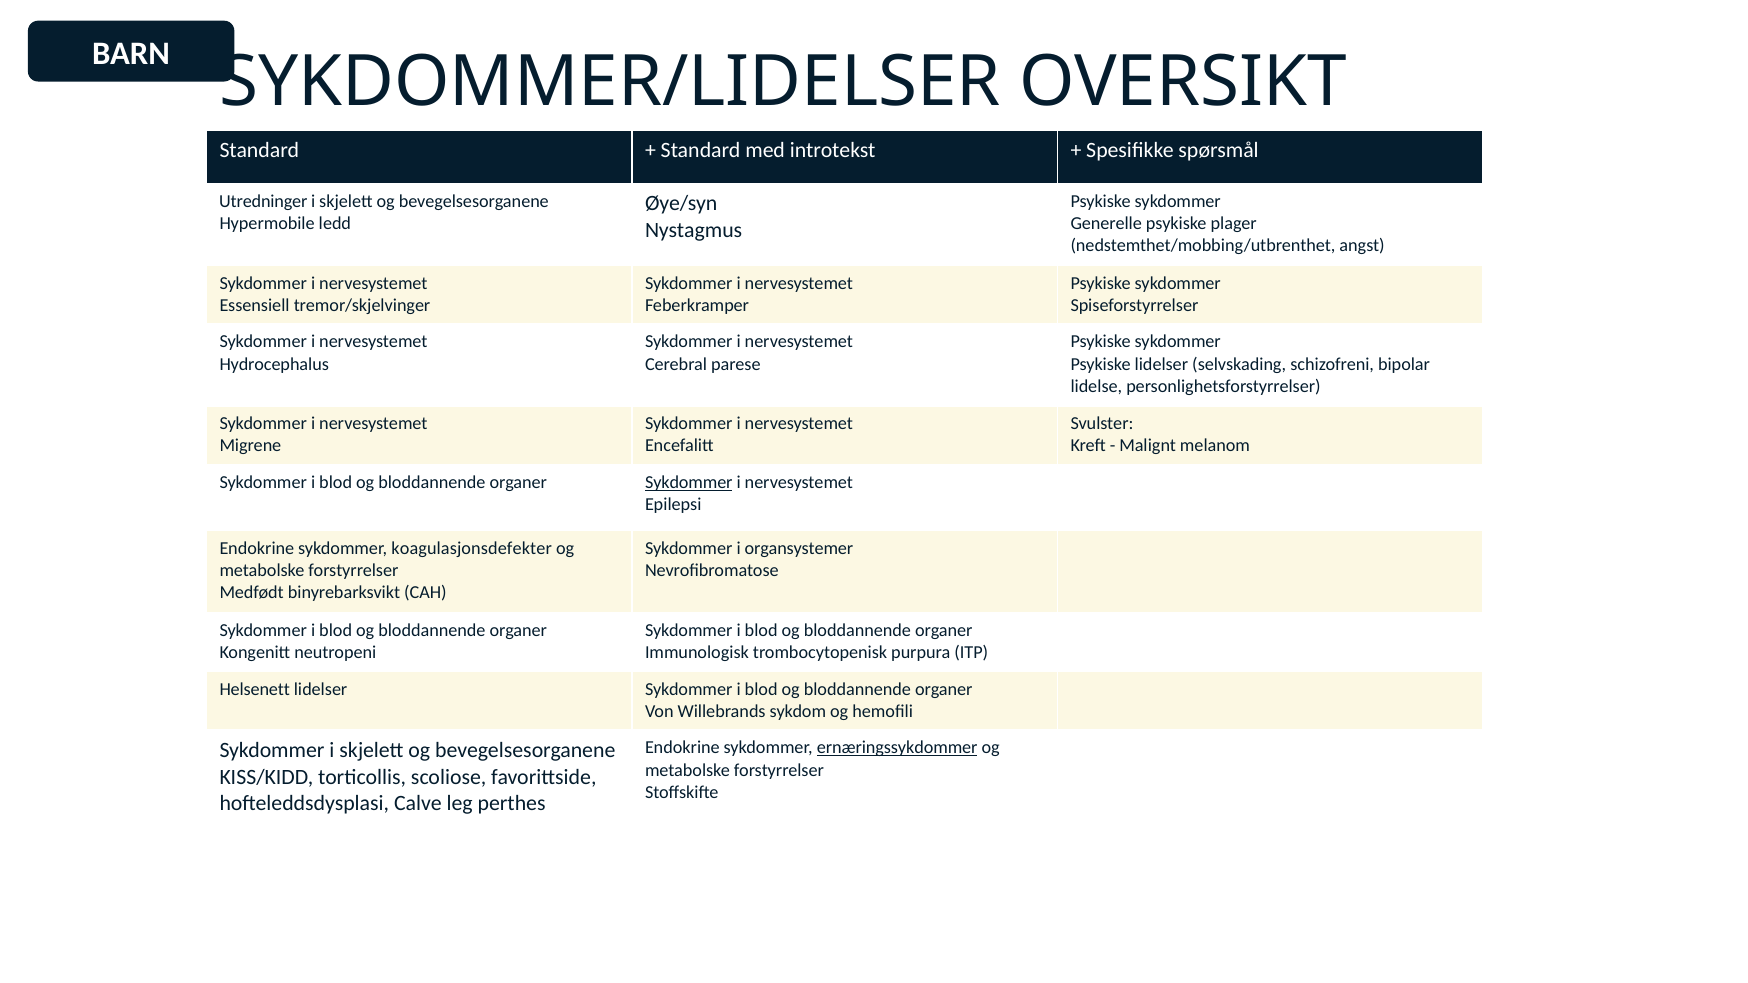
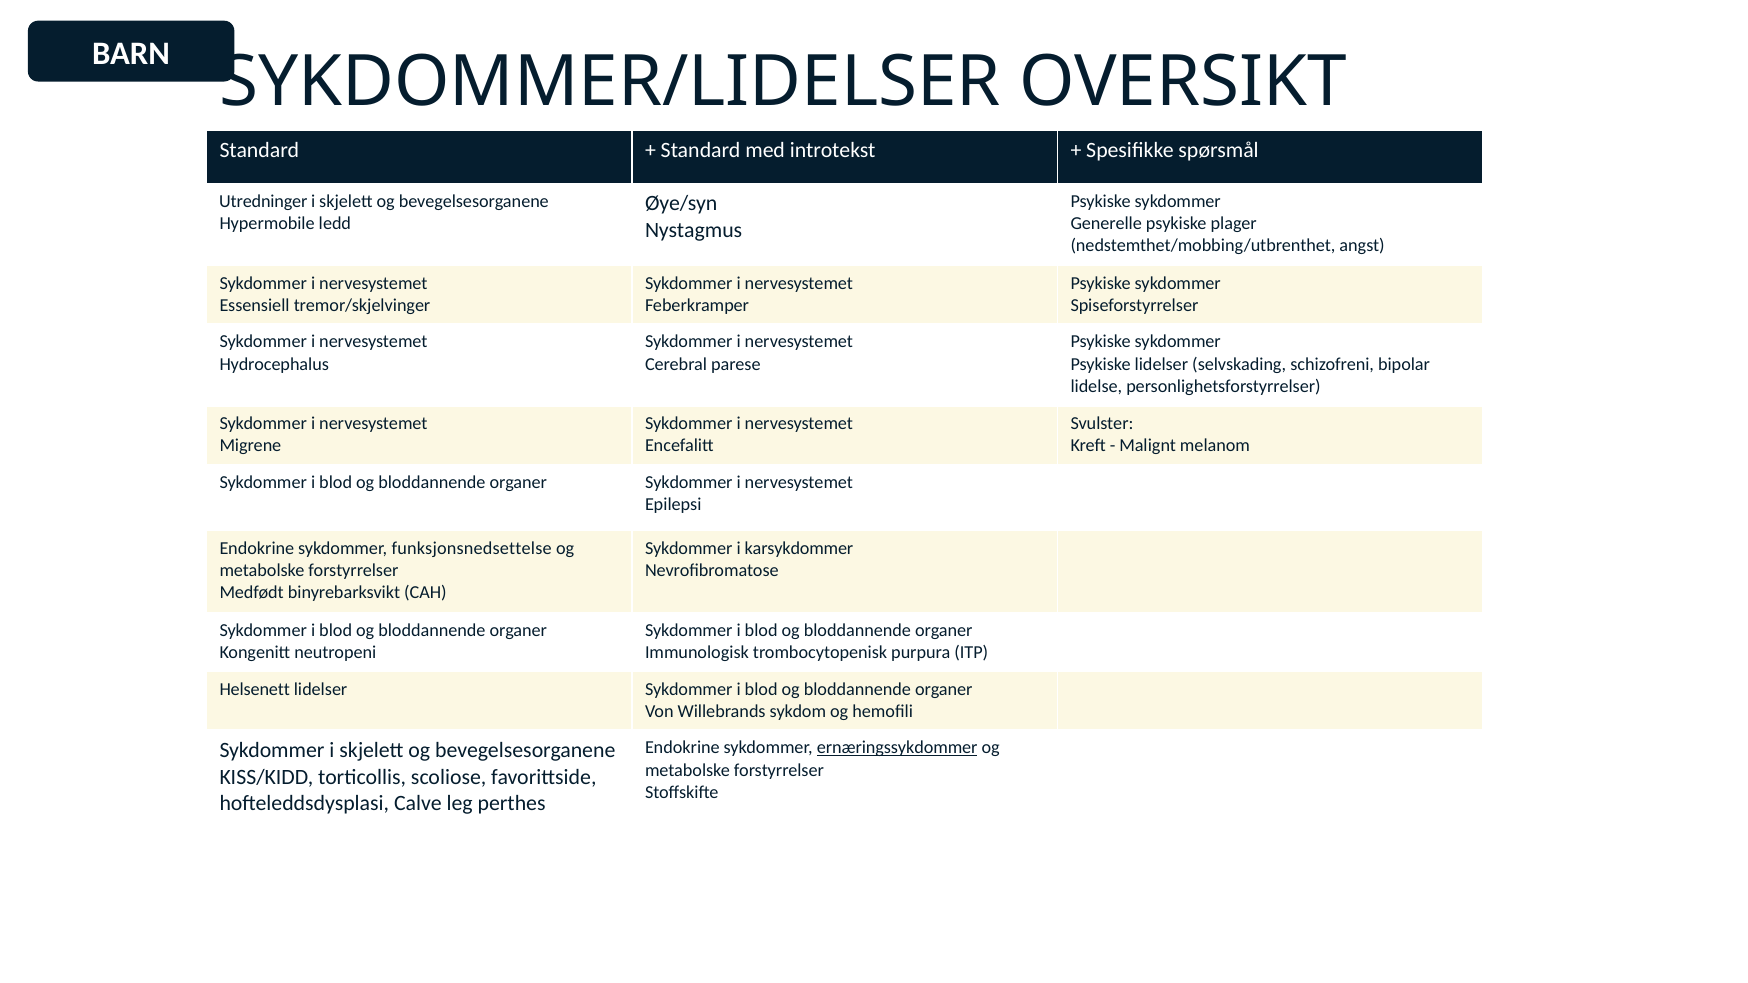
Sykdommer underline: present -> none (689, 483)
koagulasjonsdefekter: koagulasjonsdefekter -> funksjonsnedsettelse (472, 548)
organsystemer: organsystemer -> karsykdommer (799, 548)
